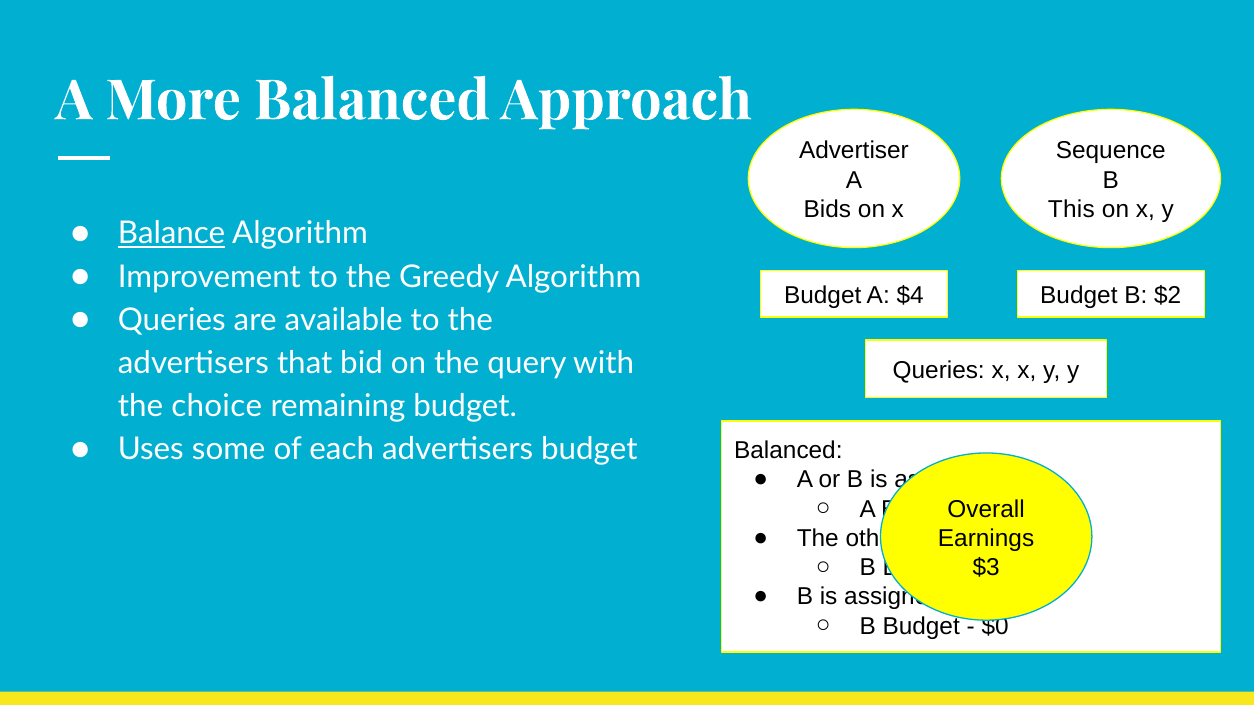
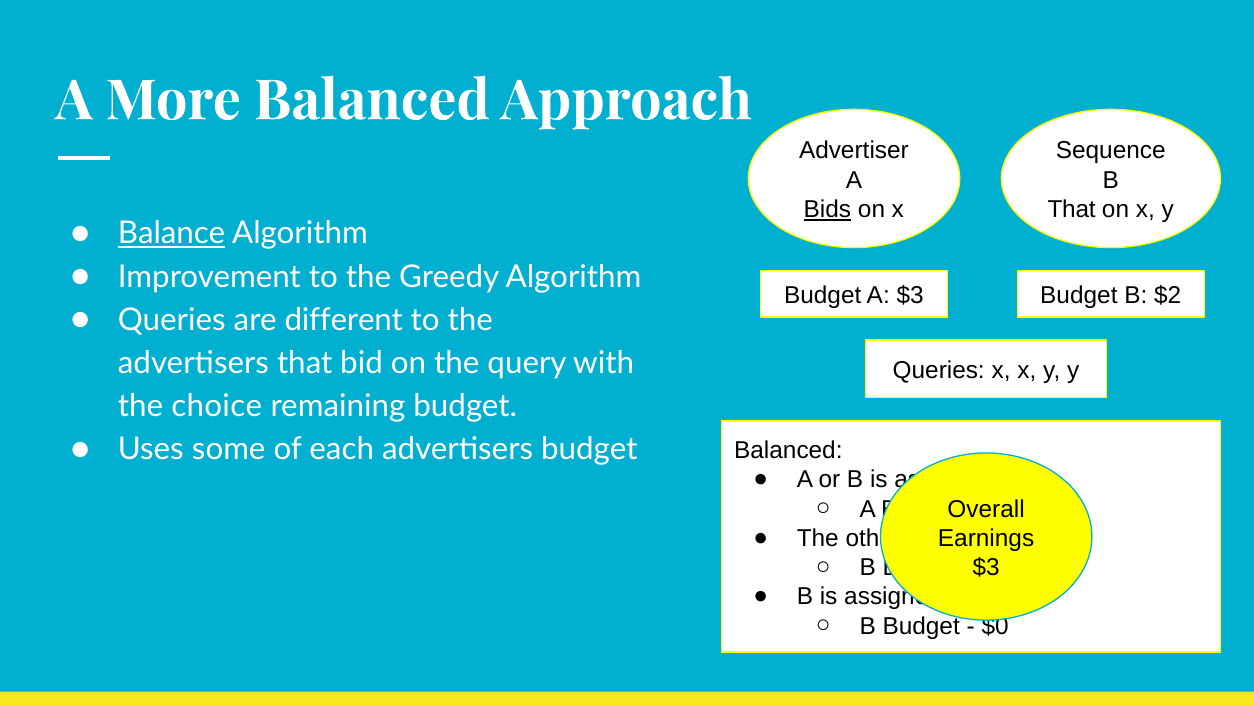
Bids underline: none -> present (827, 210)
This: This -> That (1072, 210)
A $4: $4 -> $3 (910, 296)
are available: available -> different (344, 320)
